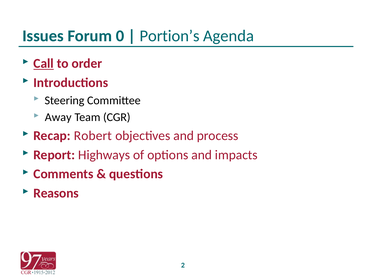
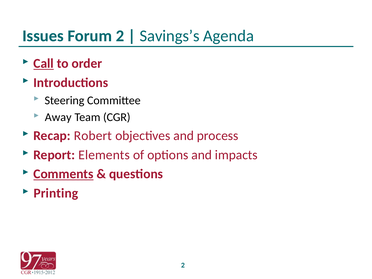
Forum 0: 0 -> 2 (120, 36)
Portion’s: Portion’s -> Savings’s (170, 36)
Highways: Highways -> Elements (104, 155)
Comments underline: none -> present (63, 174)
Reasons: Reasons -> Printing (56, 193)
